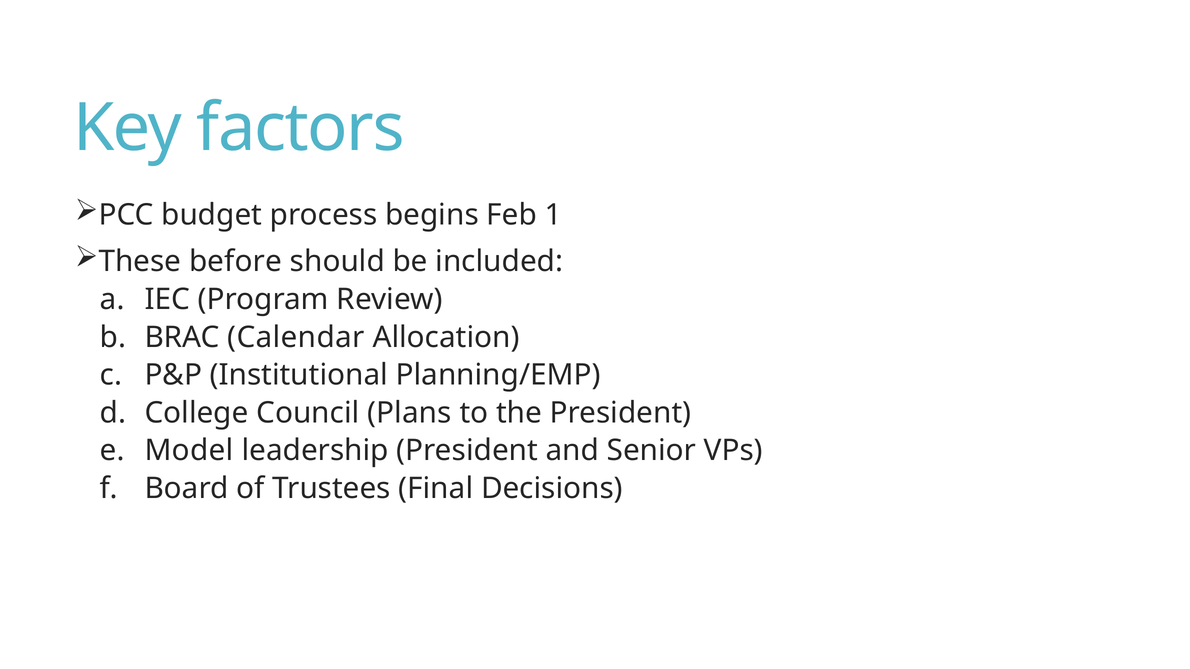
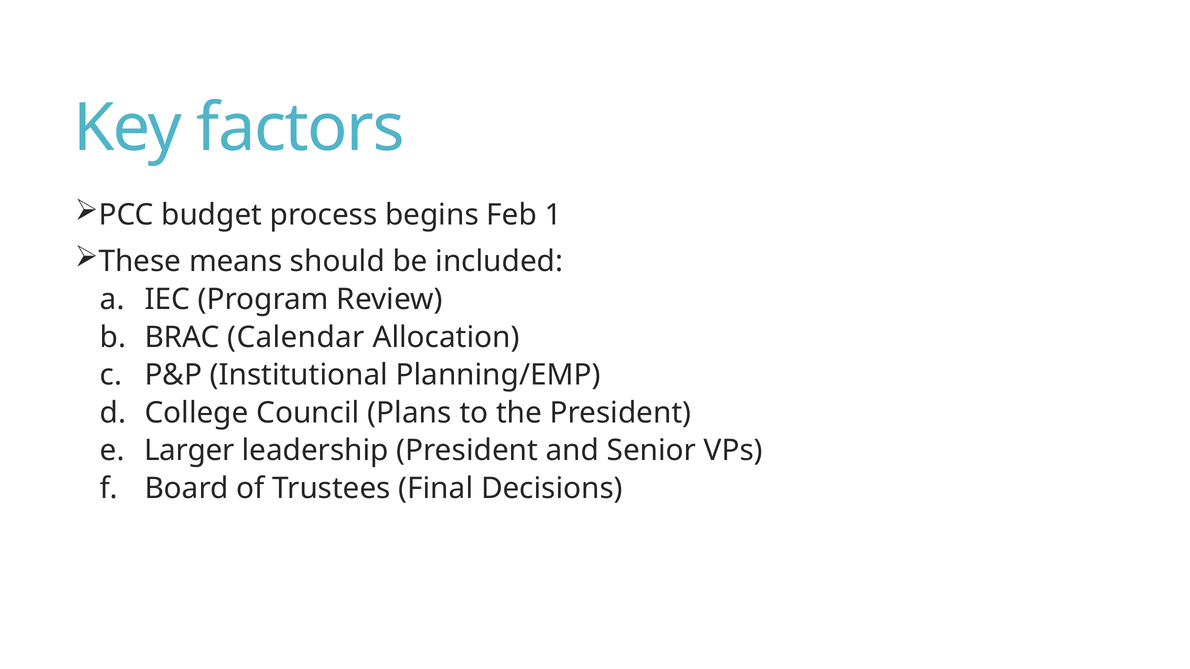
before: before -> means (236, 262)
Model: Model -> Larger (189, 451)
